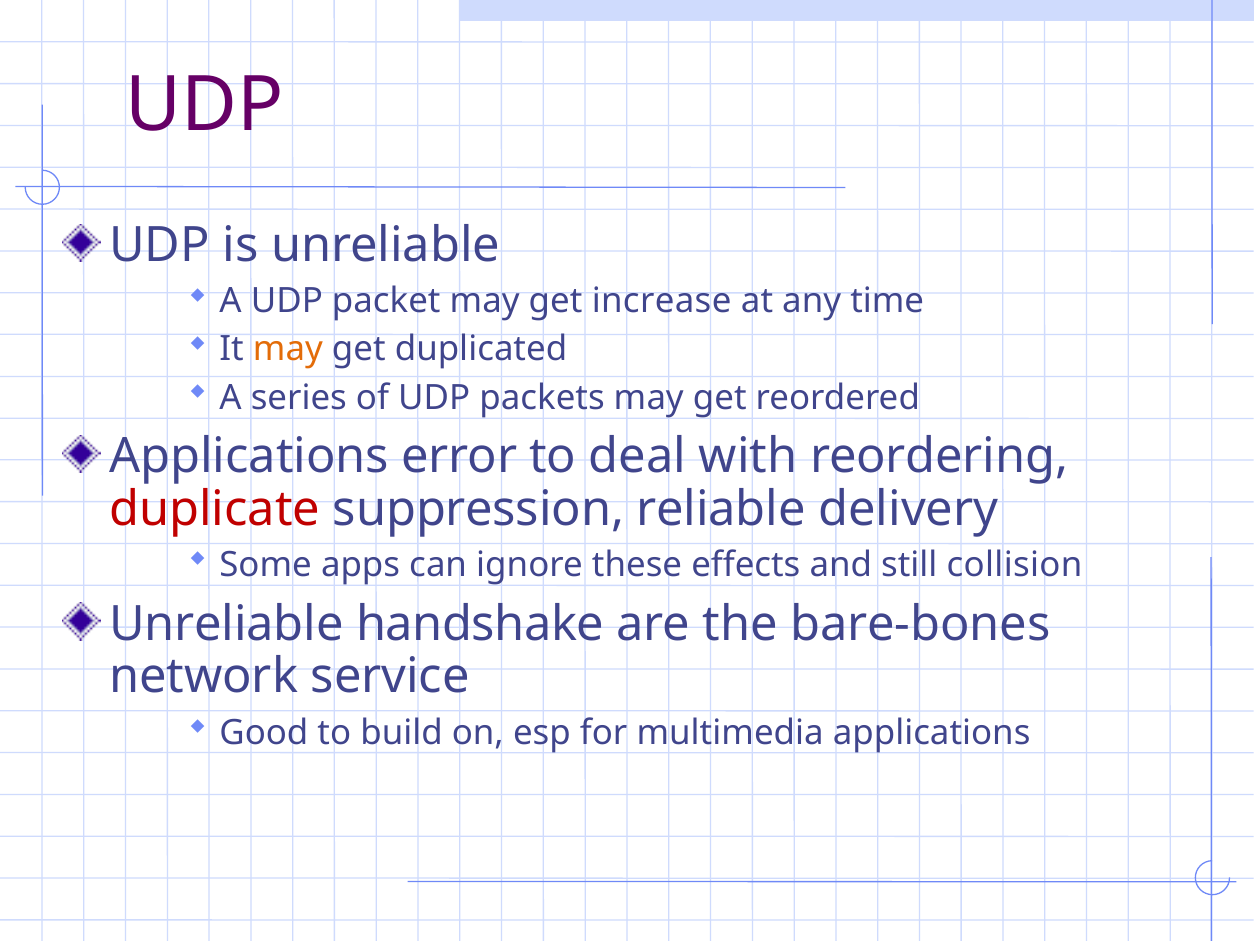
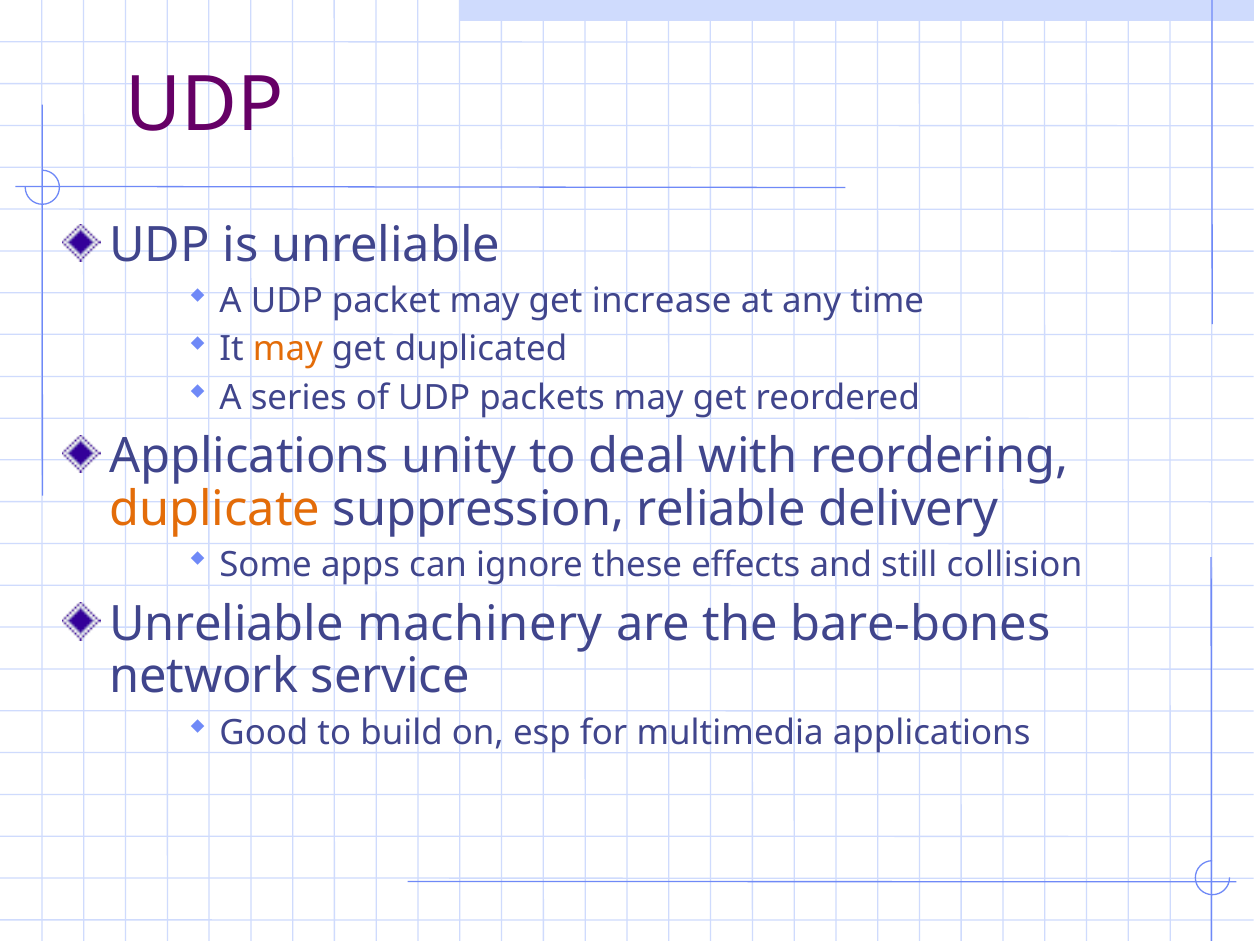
error: error -> unity (459, 456)
duplicate colour: red -> orange (215, 509)
handshake: handshake -> machinery (480, 624)
